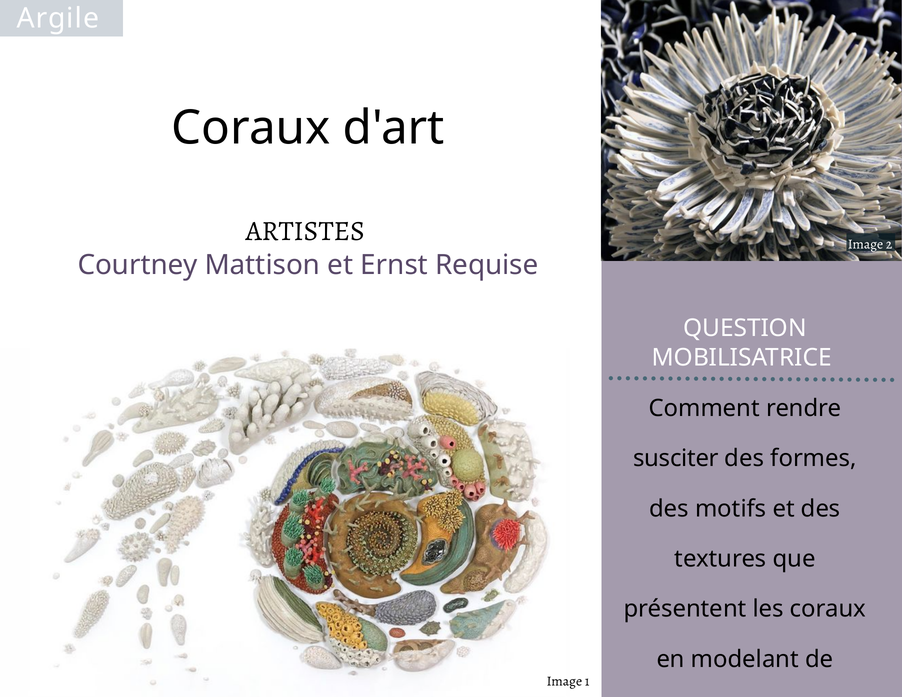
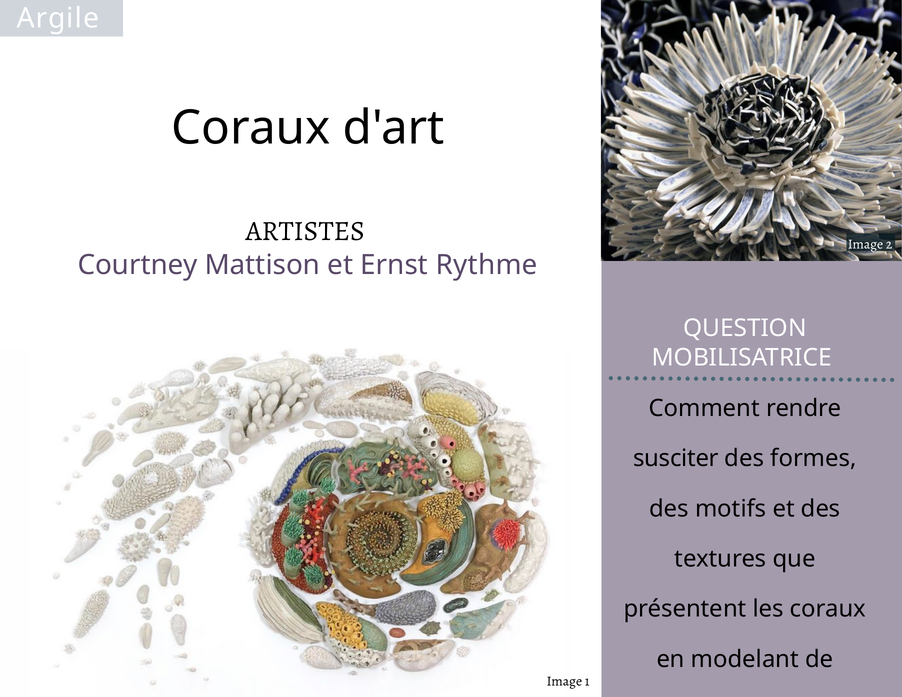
Requise: Requise -> Rythme (487, 265)
